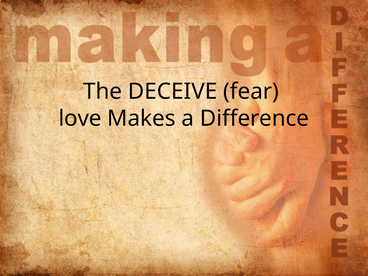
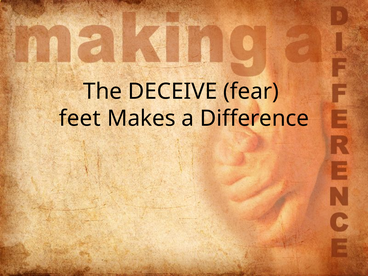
love: love -> feet (80, 118)
